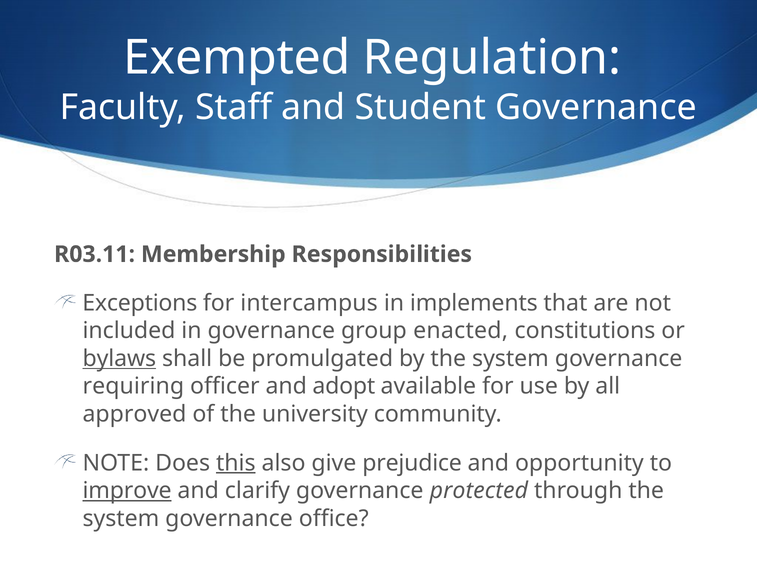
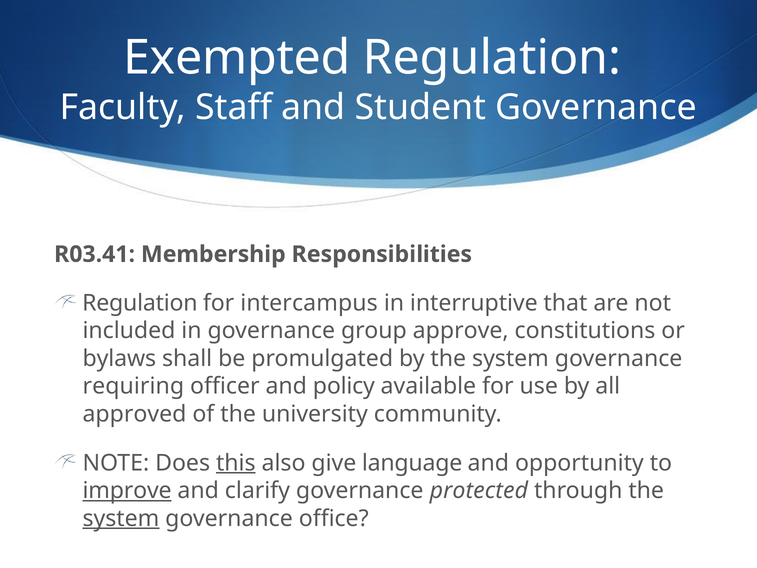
R03.11: R03.11 -> R03.41 (95, 254)
Exceptions: Exceptions -> Regulation (140, 303)
implements: implements -> interruptive (474, 303)
enacted: enacted -> approve (461, 331)
bylaws underline: present -> none (119, 358)
adopt: adopt -> policy (344, 386)
prejudice: prejudice -> language (412, 463)
system underline: none -> present (121, 518)
